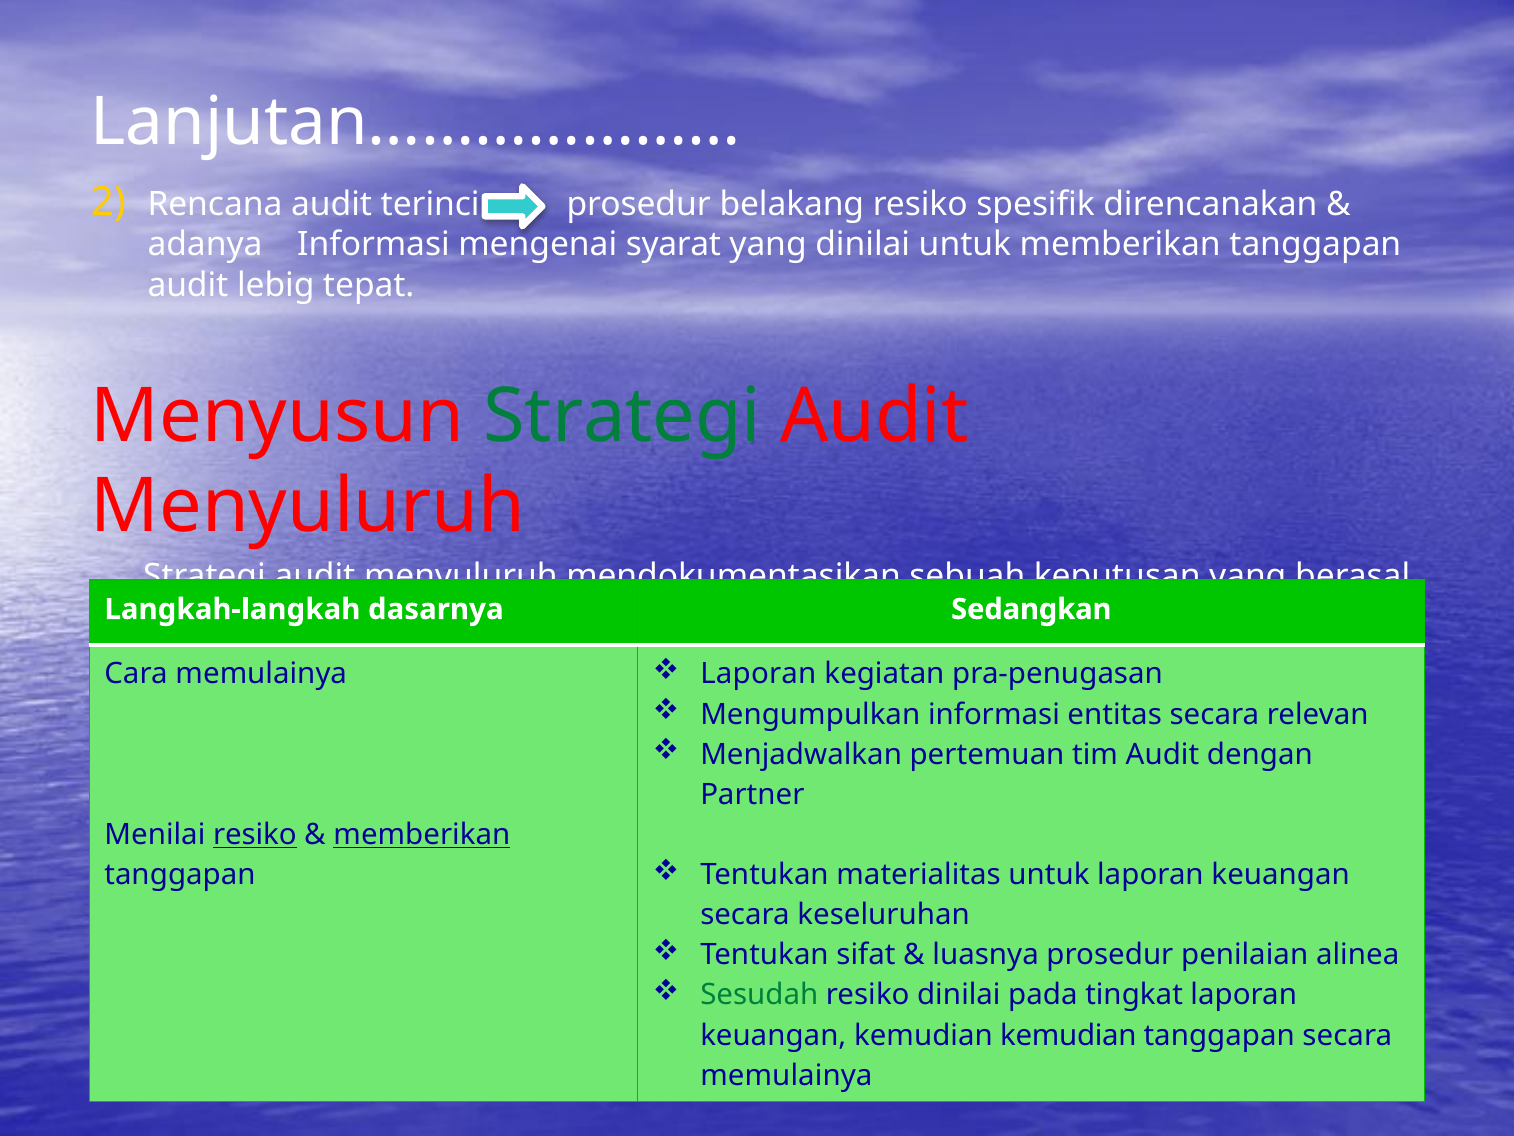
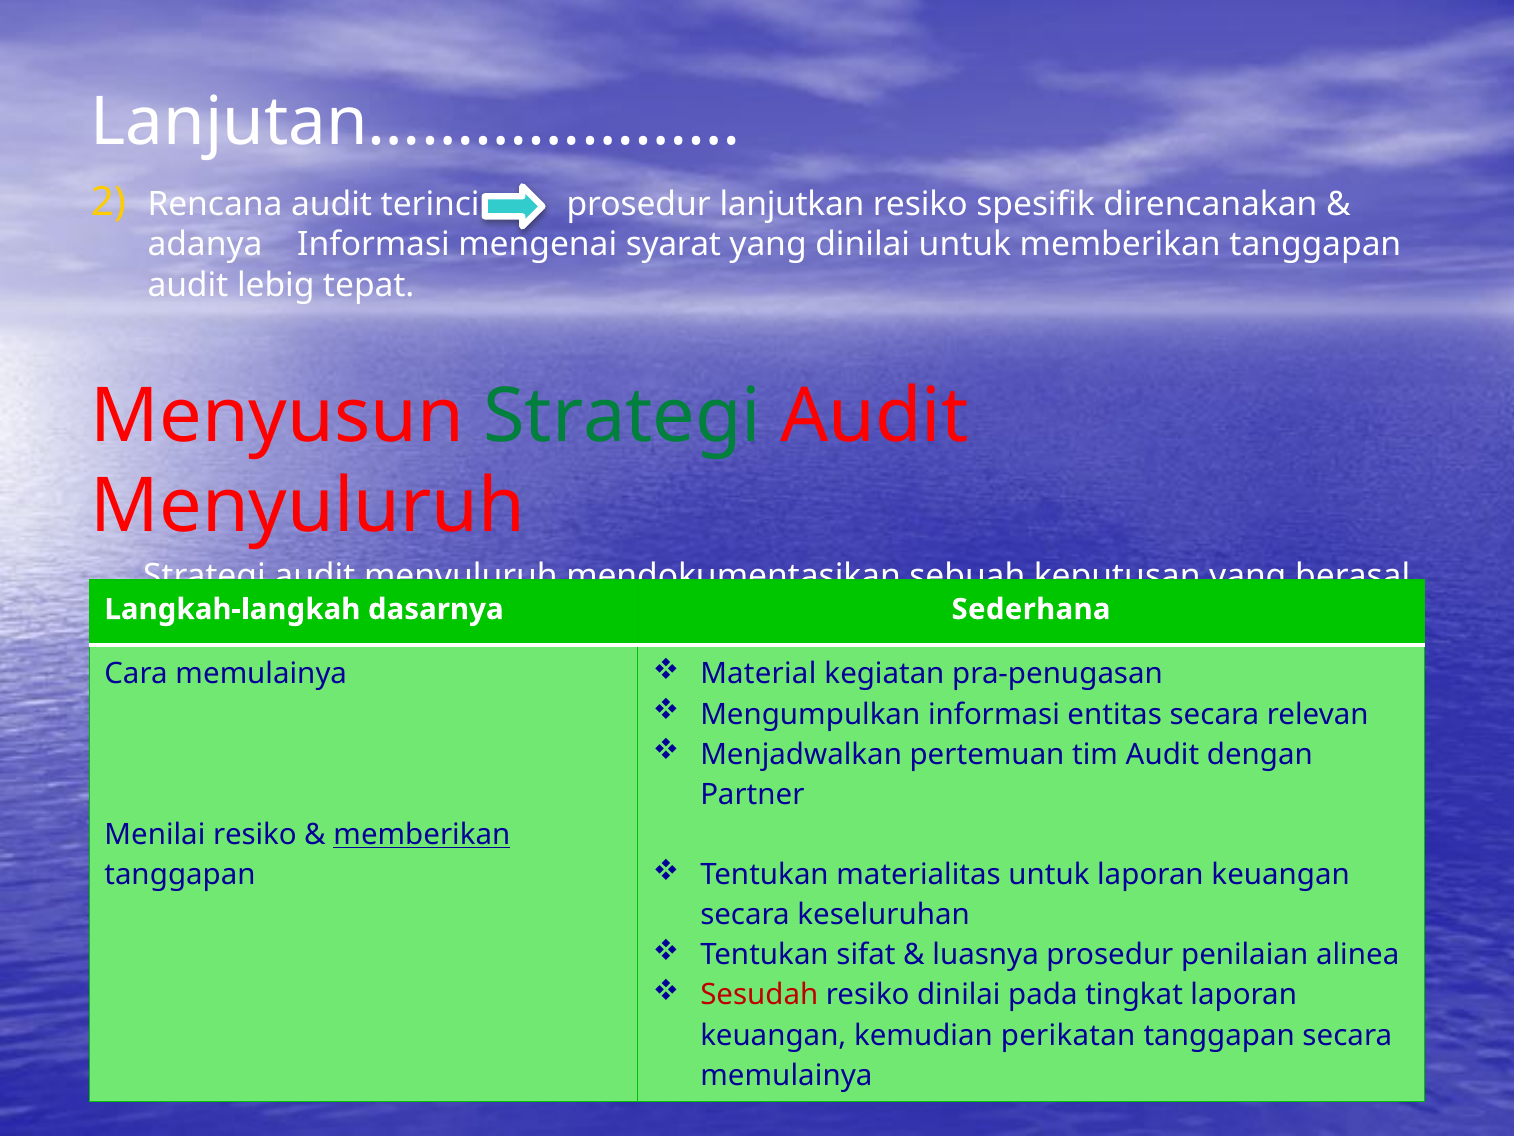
belakang: belakang -> lanjutkan (792, 204)
Sedangkan: Sedangkan -> Sederhana (1031, 609)
Laporan: Laporan -> Material (758, 674)
resiko underline: present -> none (255, 834)
Sesudah colour: green -> red (759, 995)
kemudian kemudian: kemudian -> perikatan (1068, 1035)
